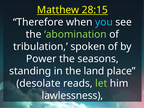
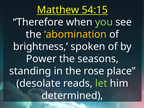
28:15: 28:15 -> 54:15 (95, 10)
you colour: light blue -> light green (104, 22)
abomination colour: light green -> yellow (75, 34)
tribulation: tribulation -> brightness (41, 47)
land: land -> rose (94, 71)
lawlessness: lawlessness -> determined (72, 96)
